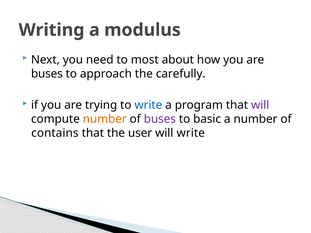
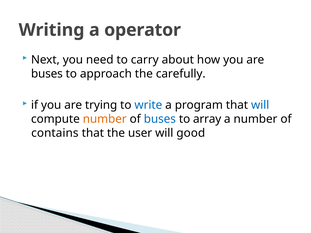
modulus: modulus -> operator (143, 30)
most: most -> carry (145, 60)
will colour: purple -> blue (260, 105)
buses colour: purple -> blue (160, 119)
basic: basic -> array (207, 119)
will write: write -> good (191, 133)
